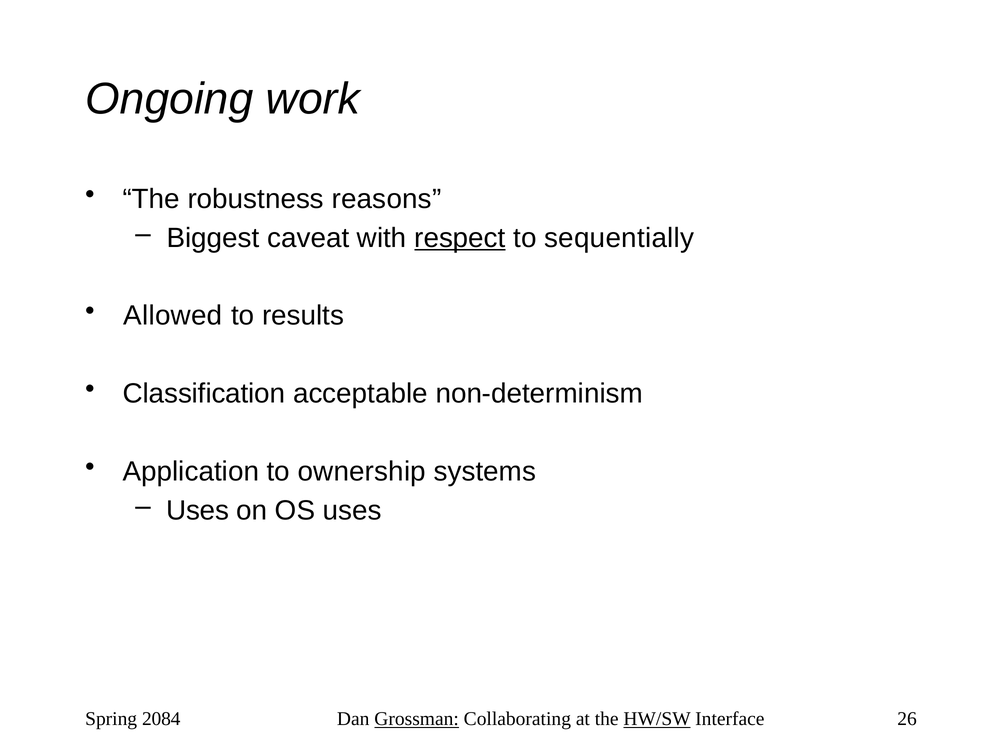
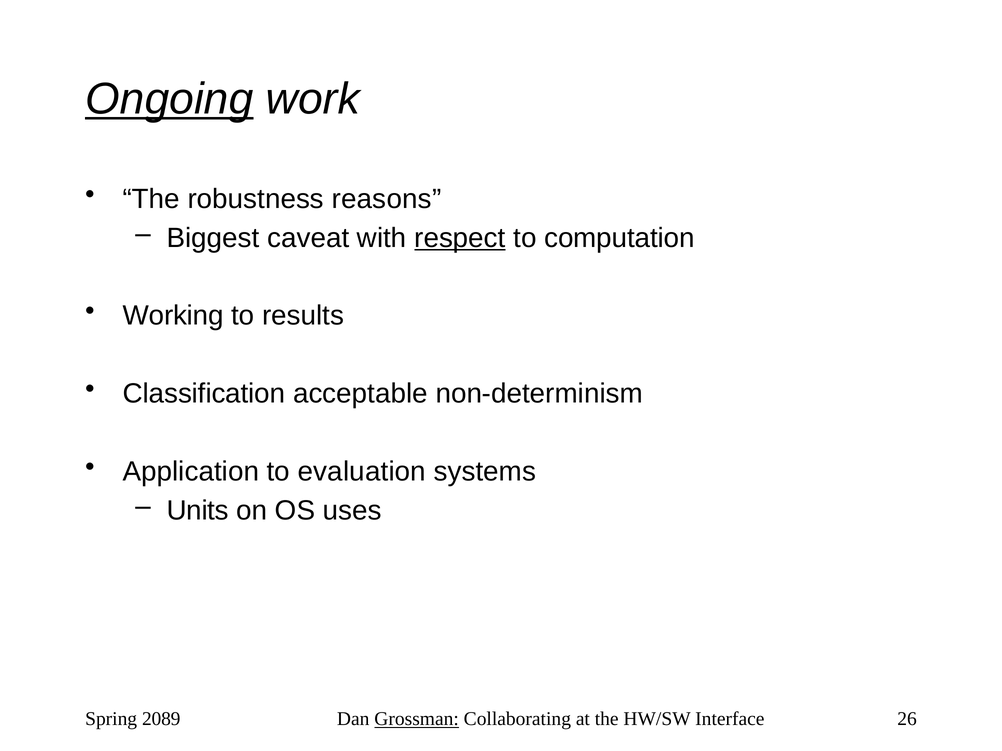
Ongoing underline: none -> present (169, 99)
sequentially: sequentially -> computation (619, 238)
Allowed: Allowed -> Working (173, 316)
ownership: ownership -> evaluation (362, 472)
Uses: Uses -> Units (198, 511)
2084: 2084 -> 2089 (161, 719)
HW/SW underline: present -> none (657, 719)
